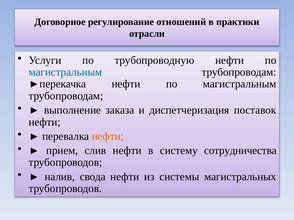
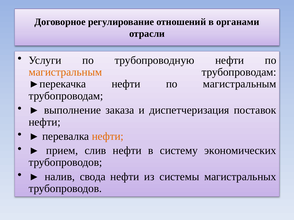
практики: практики -> органами (238, 22)
магистральным colour: blue -> orange (65, 72)
сотрудничества: сотрудничества -> экономических (240, 151)
